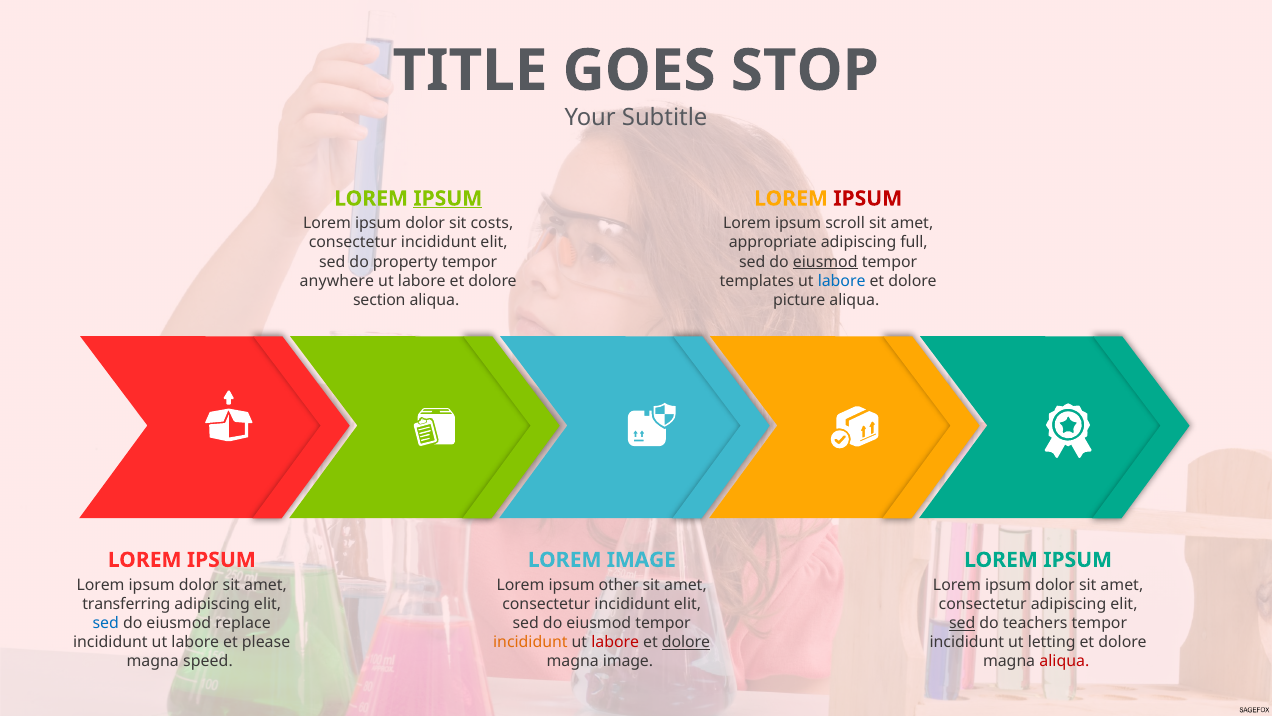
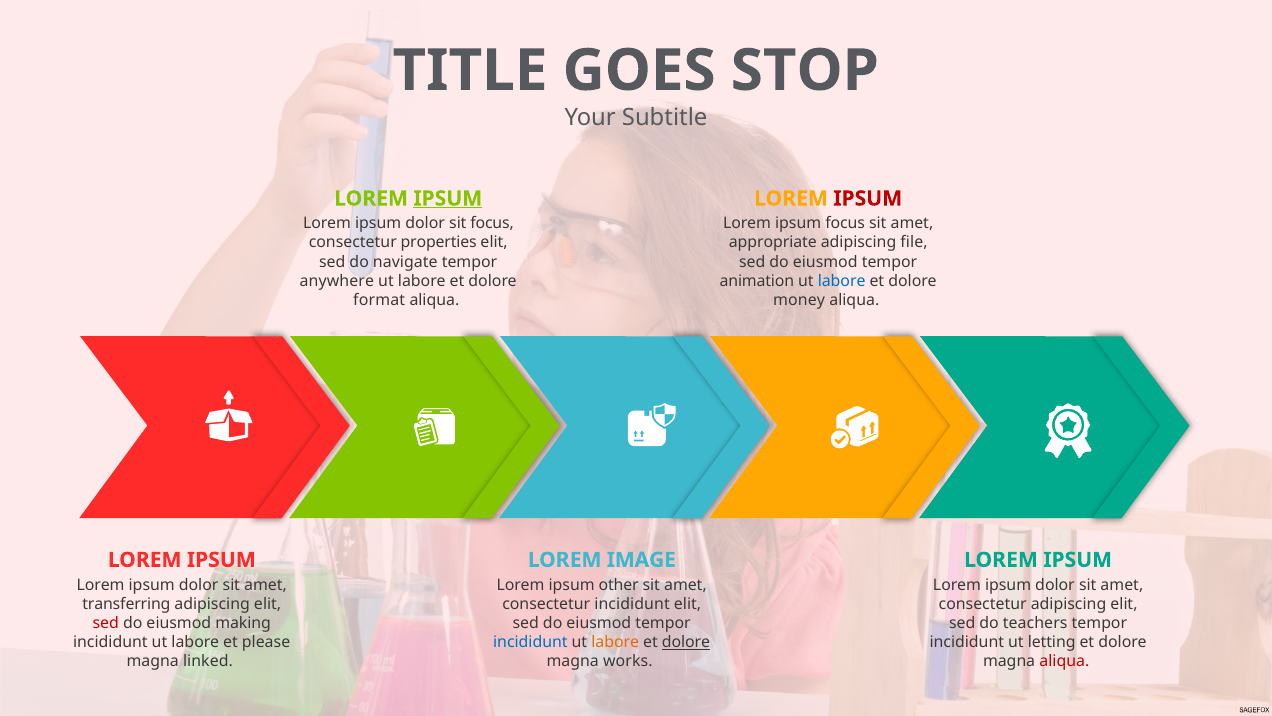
sit costs: costs -> focus (492, 223)
ipsum scroll: scroll -> focus (845, 223)
incididunt: incididunt -> properties (439, 243)
full: full -> file (914, 243)
property: property -> navigate (405, 262)
eiusmod underline: present -> none (825, 262)
templates: templates -> animation (757, 281)
section: section -> format (379, 300)
picture: picture -> money (799, 300)
sed colour: blue -> red (106, 623)
replace: replace -> making (243, 623)
sed underline: present -> none (962, 623)
incididunt colour: orange -> blue (530, 642)
labore colour: red -> orange (615, 642)
speed: speed -> linked (208, 661)
magna image: image -> works (628, 661)
